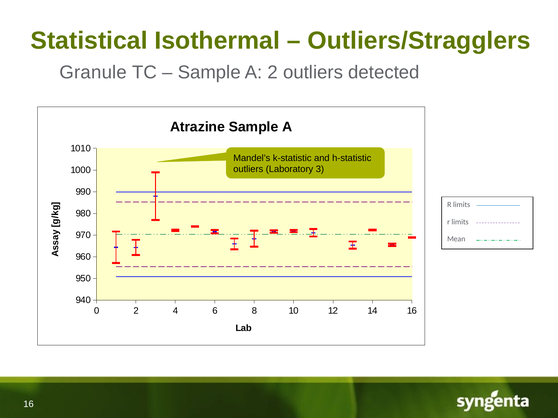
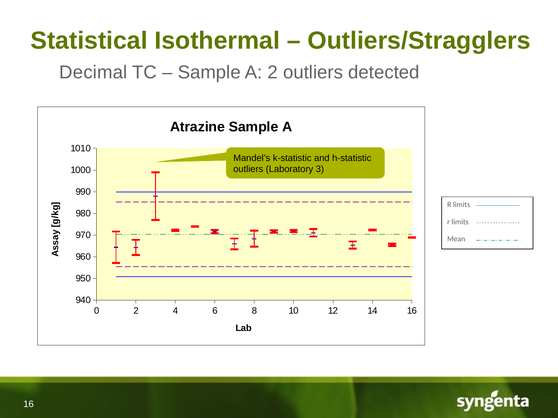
Granule: Granule -> Decimal (93, 73)
